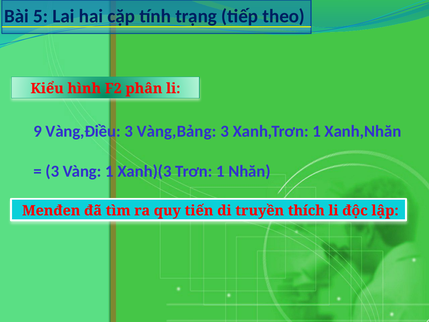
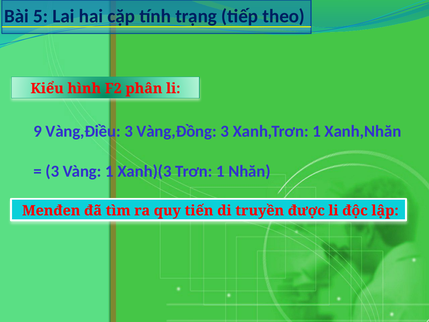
Vàng,Bảng: Vàng,Bảng -> Vàng,Đồng (177, 131)
thích: thích -> được (306, 210)
